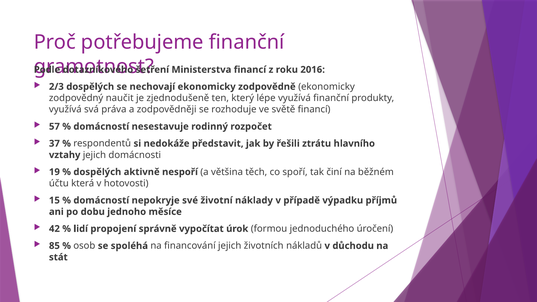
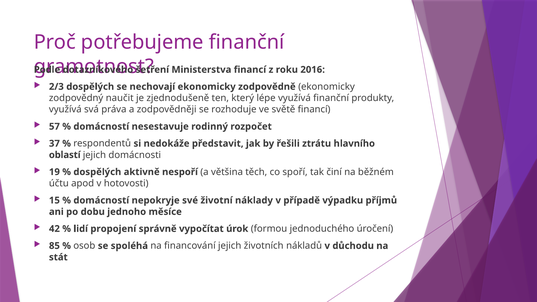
vztahy: vztahy -> oblastí (65, 155)
která: která -> apod (83, 183)
